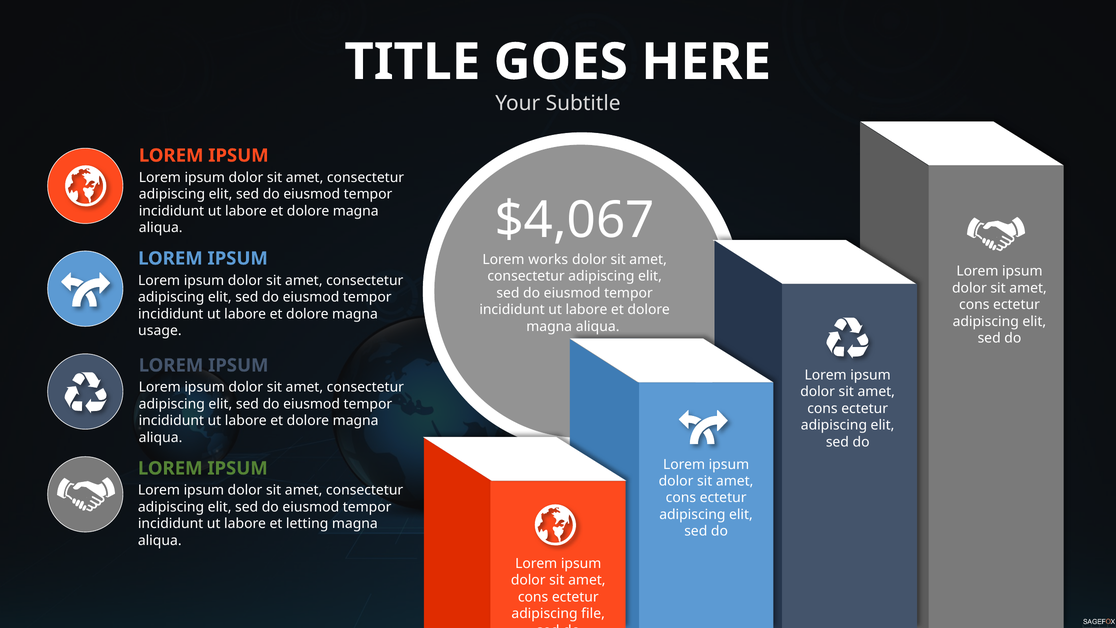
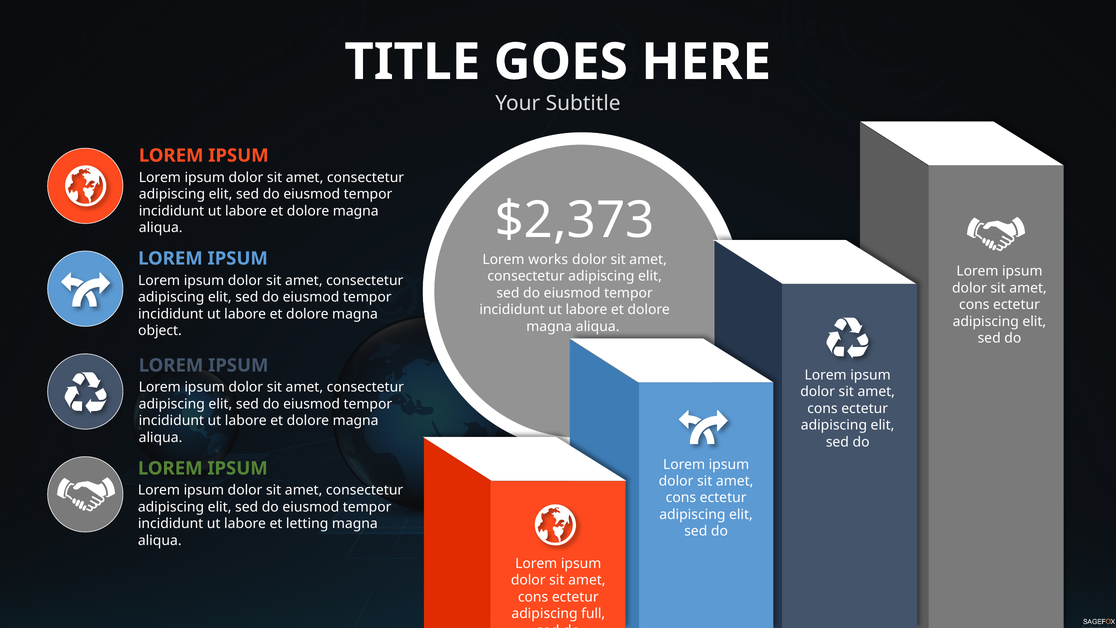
$4,067: $4,067 -> $2,373 (575, 220)
usage: usage -> object (160, 331)
file: file -> full (593, 614)
